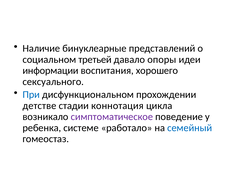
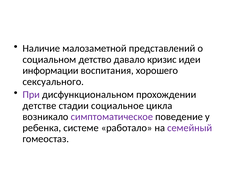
бинуклеарные: бинуклеарные -> малозаметной (95, 48)
третьей: третьей -> детство (95, 60)
опоры: опоры -> кризис (162, 60)
При colour: blue -> purple (31, 95)
коннотация: коннотация -> социальное (117, 106)
семейный colour: blue -> purple (190, 128)
